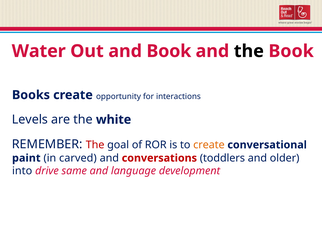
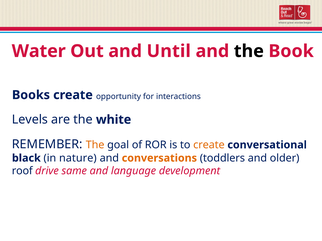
and Book: Book -> Until (169, 51)
The colour: red -> orange (95, 145)
paint: paint -> black (26, 158)
carved: carved -> nature (78, 158)
conversations colour: red -> orange (159, 158)
into: into -> roof (22, 171)
